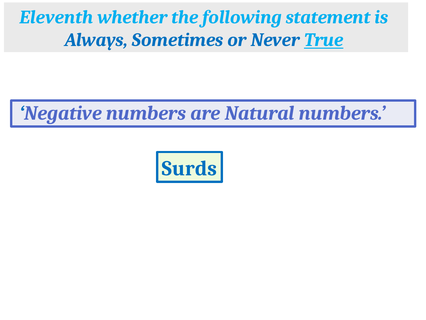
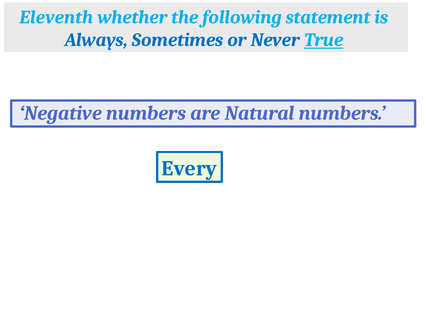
Surds: Surds -> Every (189, 168)
